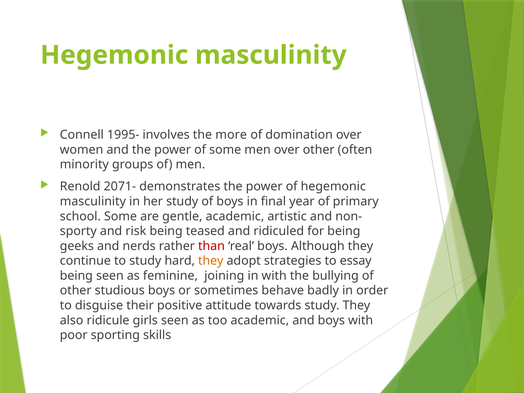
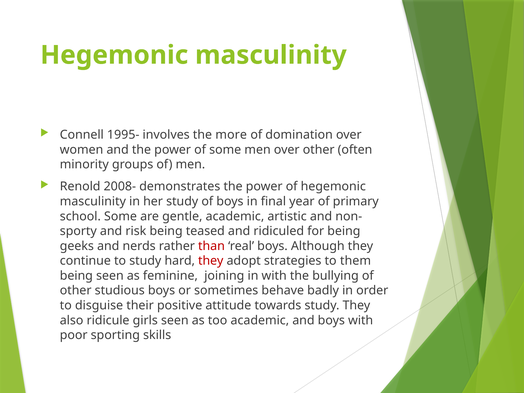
2071-: 2071- -> 2008- (120, 187)
they colour: orange -> red (211, 261)
essay: essay -> them (356, 261)
